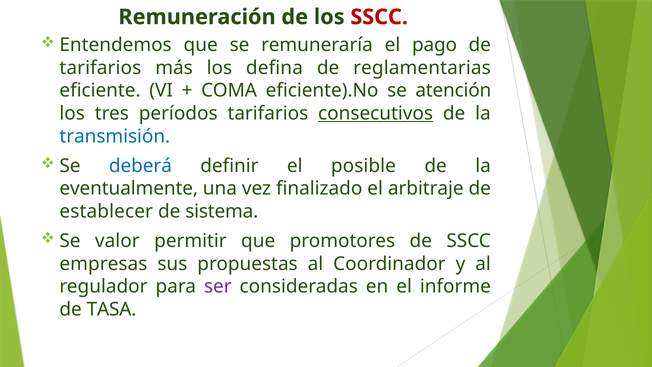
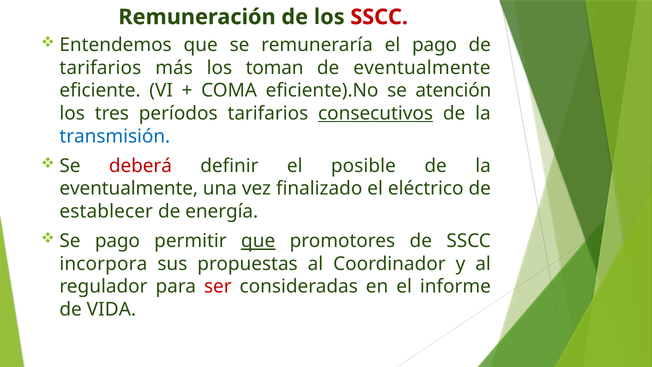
defina: defina -> toman (275, 68)
de reglamentarias: reglamentarias -> eventualmente (422, 68)
deberá colour: blue -> red (140, 166)
arbitraje: arbitraje -> eléctrico (426, 189)
sistema: sistema -> energía (222, 211)
Se valor: valor -> pago (117, 241)
que underline: none -> present (258, 241)
empresas: empresas -> incorpora (103, 264)
ser colour: purple -> red (218, 286)
TASA: TASA -> VIDA (111, 309)
